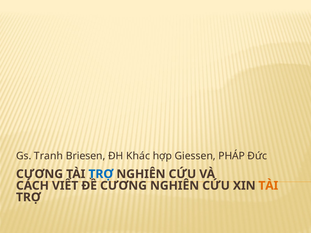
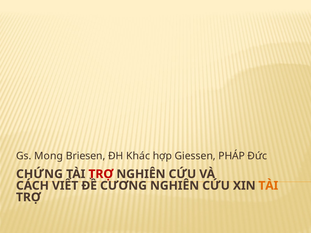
Tranh: Tranh -> Mong (49, 156)
CƯƠNG: CƯƠNG -> CHỨNG (39, 174)
TRỢ colour: blue -> red (101, 174)
